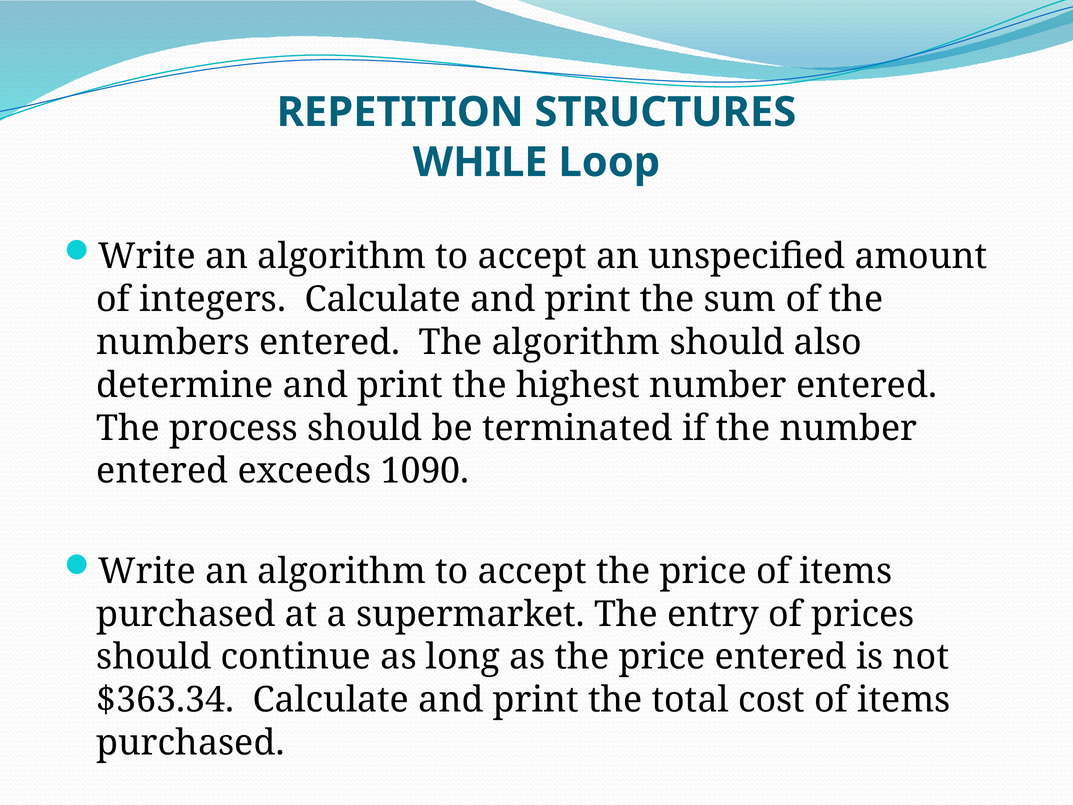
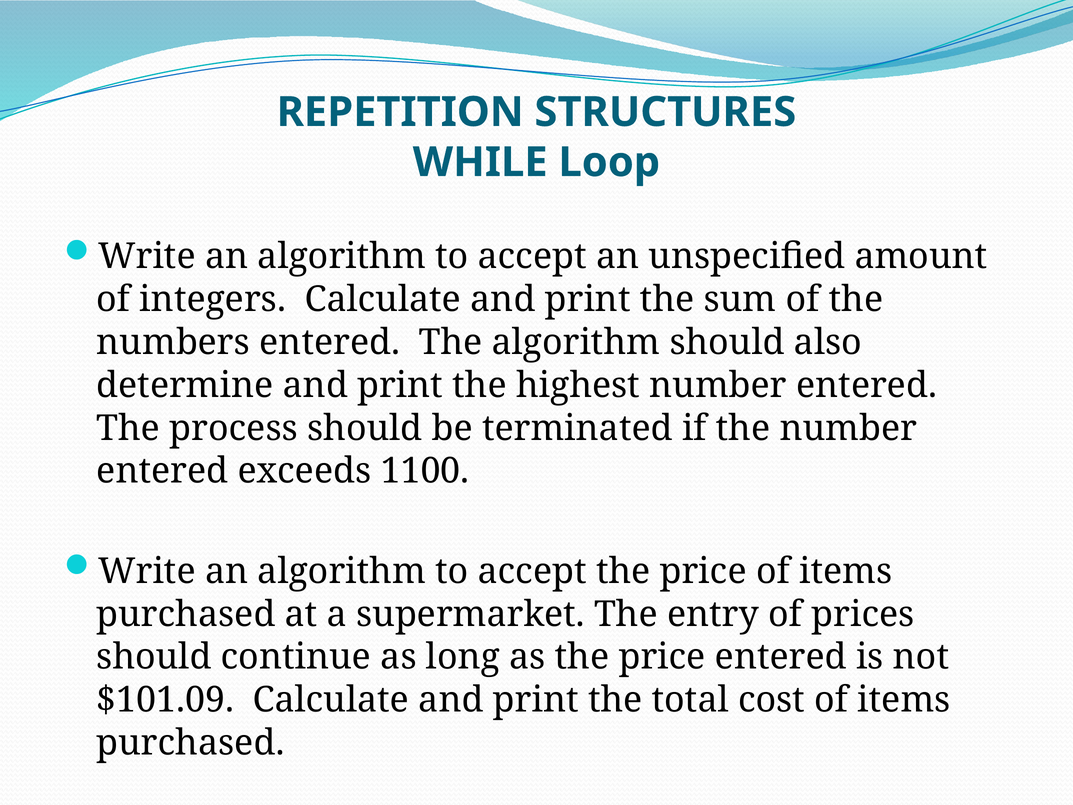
1090: 1090 -> 1100 (425, 471)
$363.34: $363.34 -> $101.09 (165, 700)
